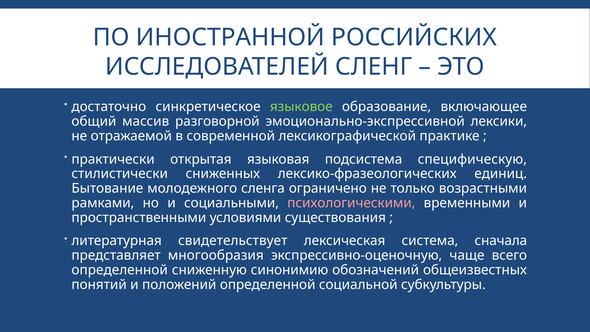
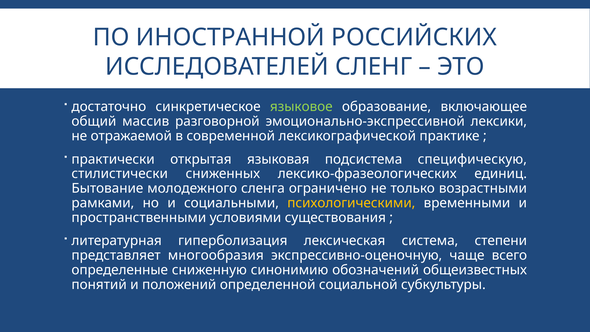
психологическими colour: pink -> yellow (351, 203)
свидетельствует: свидетельствует -> гиперболизация (233, 241)
сначала: сначала -> степени (501, 241)
определенной: определенной -> определенные (120, 270)
